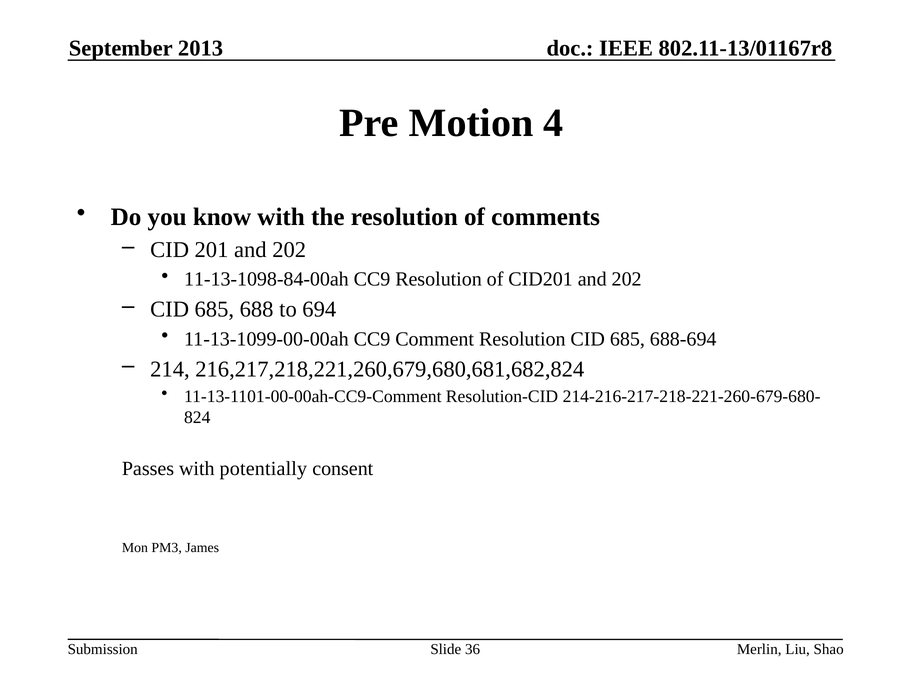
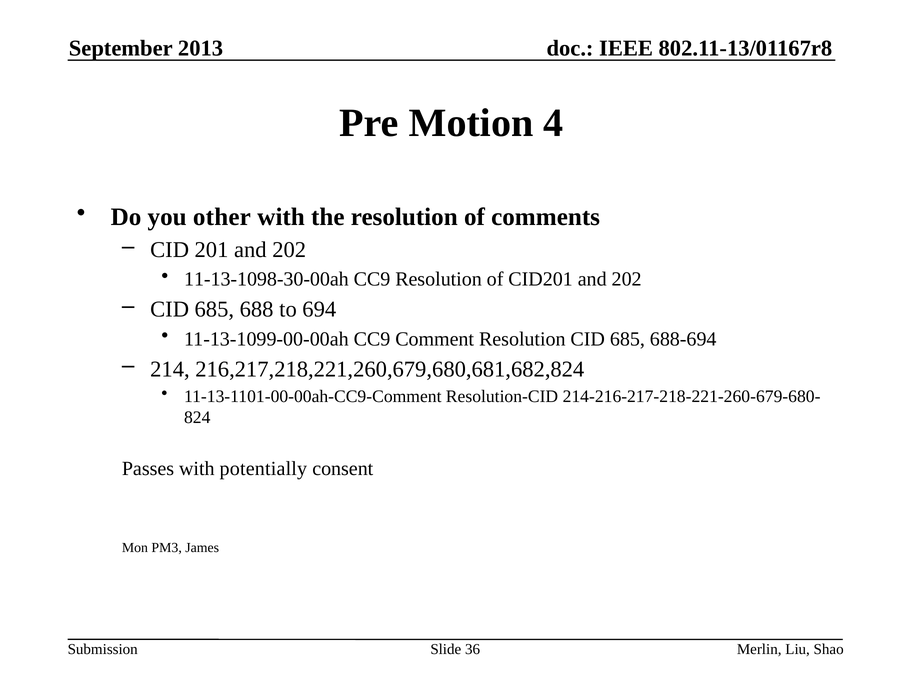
know: know -> other (222, 217)
11-13-1098-84-00ah: 11-13-1098-84-00ah -> 11-13-1098-30-00ah (266, 279)
